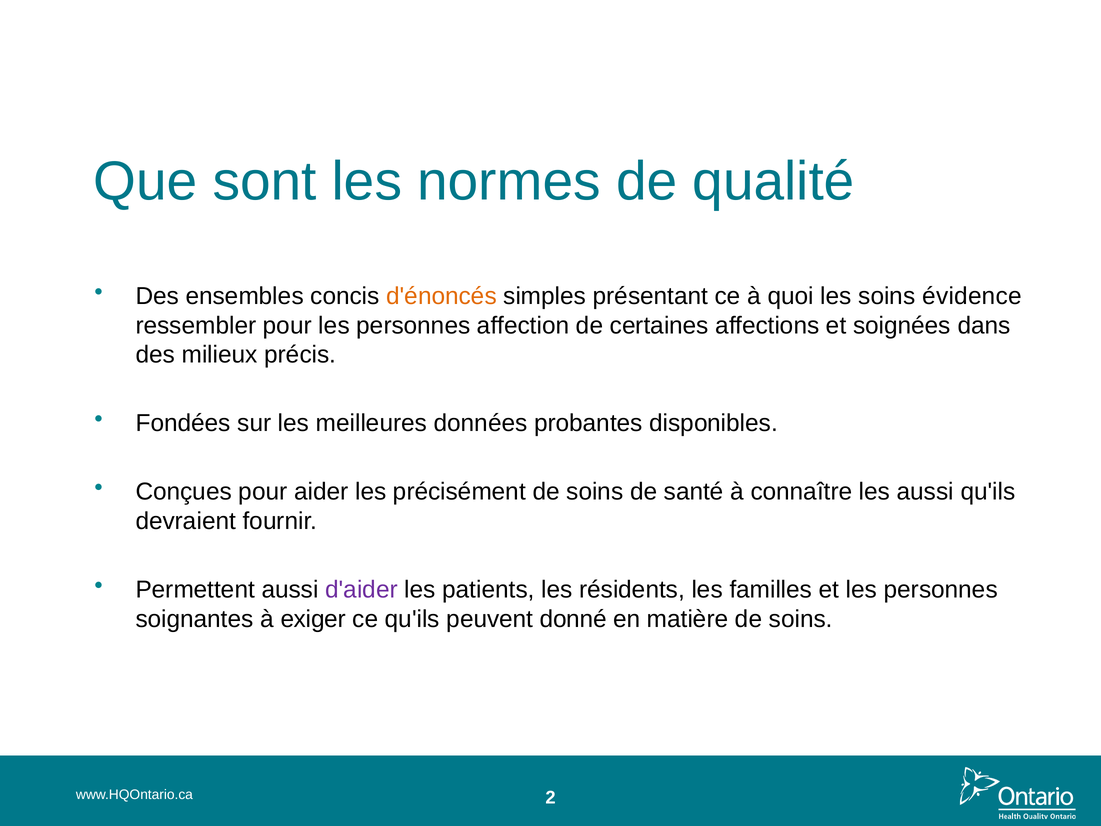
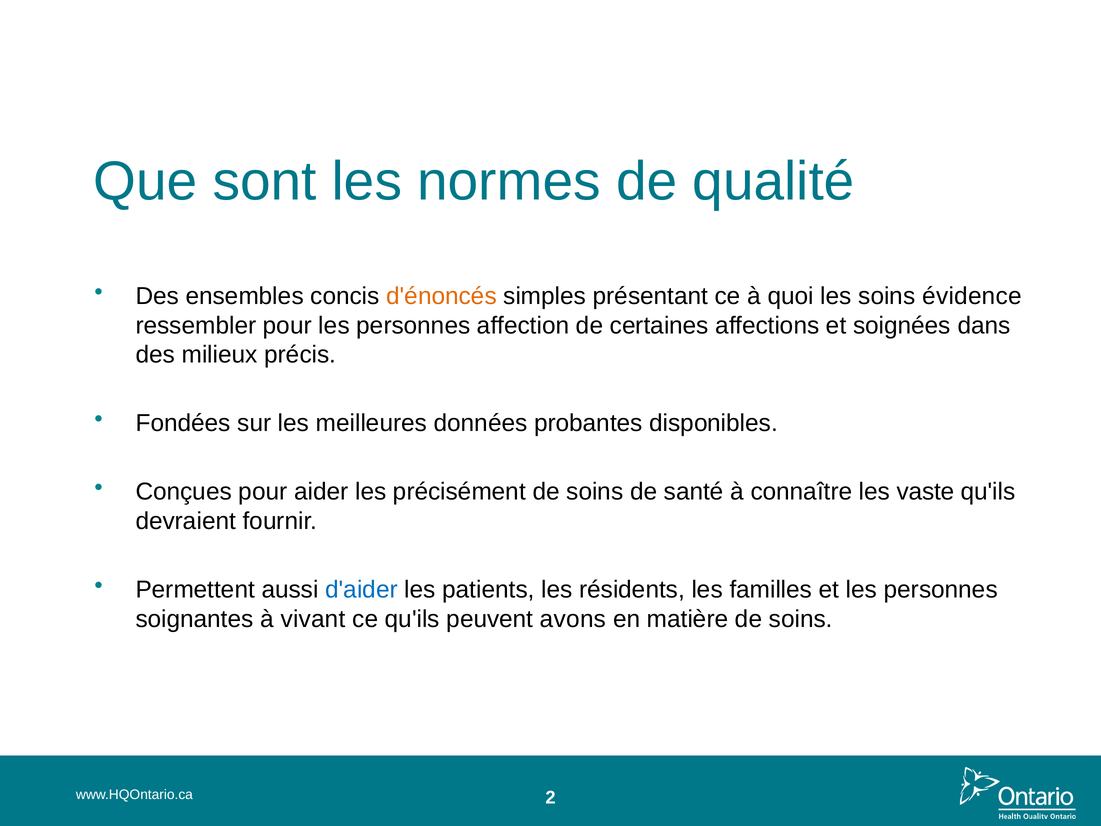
les aussi: aussi -> vaste (925, 492)
d'aider colour: purple -> blue (361, 590)
exiger: exiger -> vivant (313, 619)
donné: donné -> avons (573, 619)
